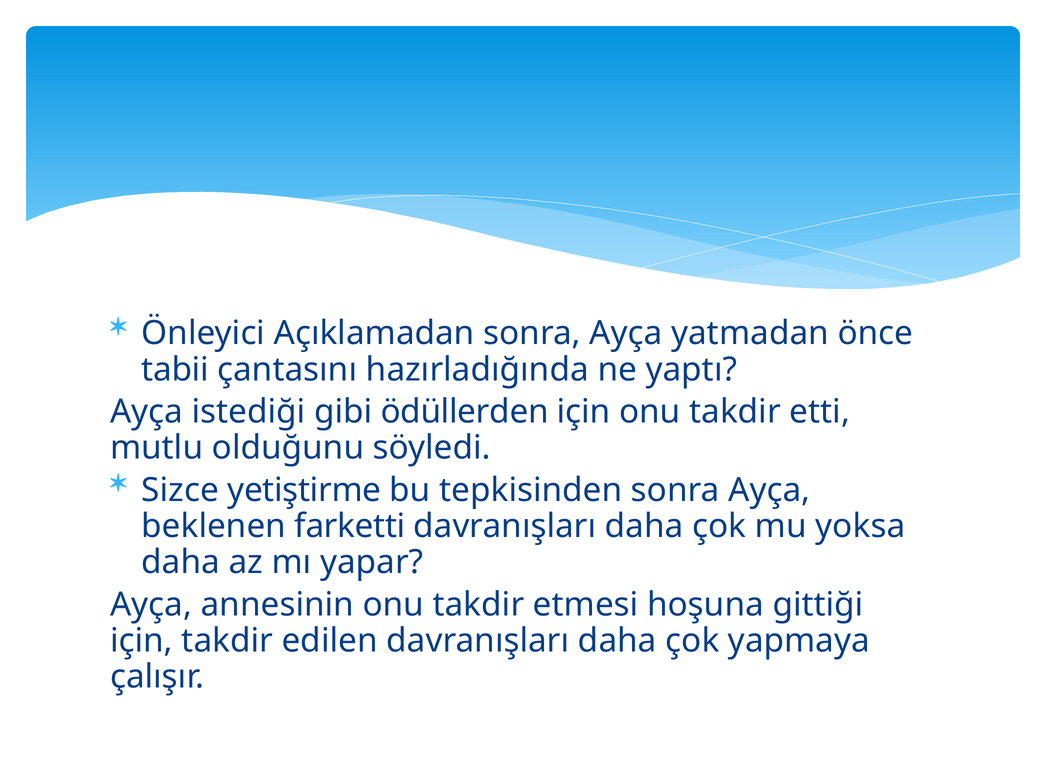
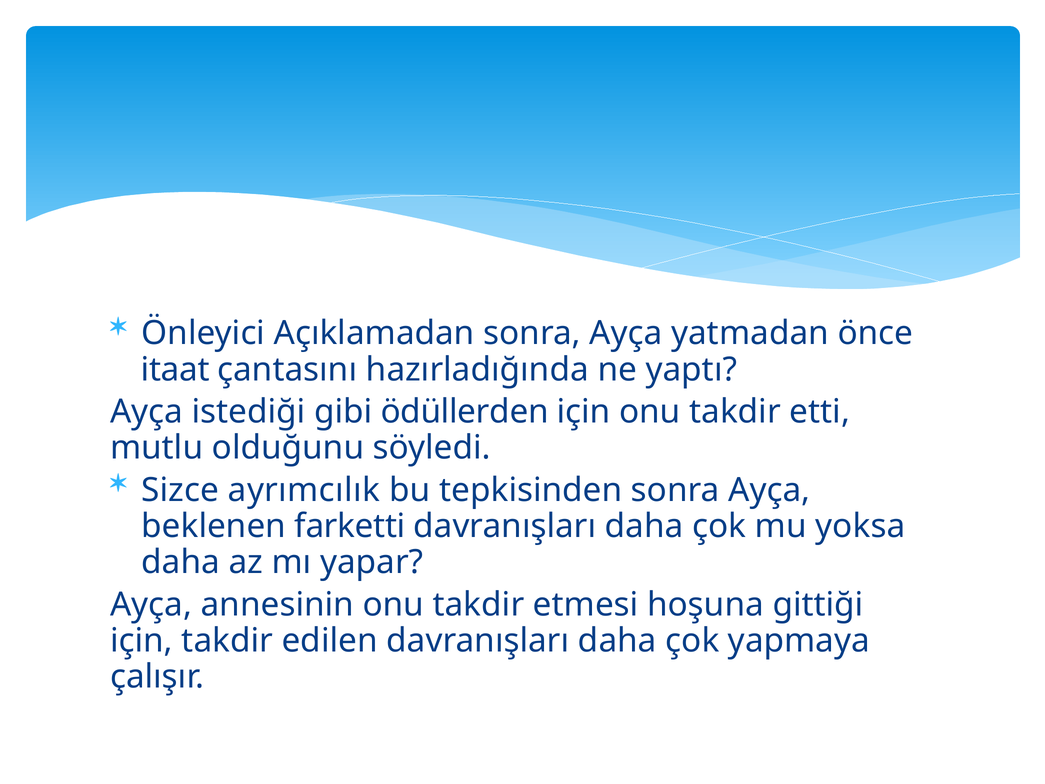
tabii: tabii -> itaat (175, 369)
yetiştirme: yetiştirme -> ayrımcılık (304, 490)
